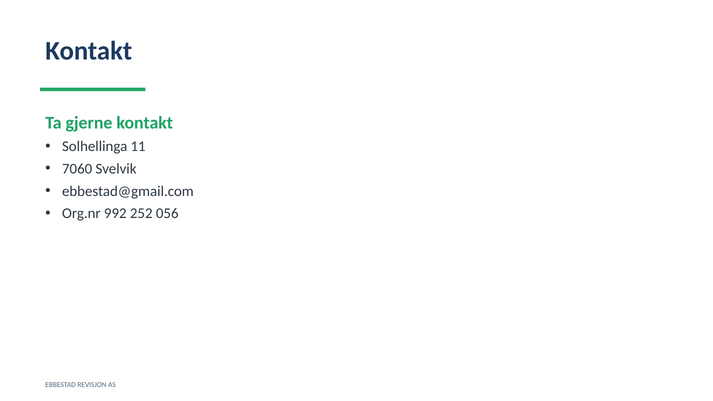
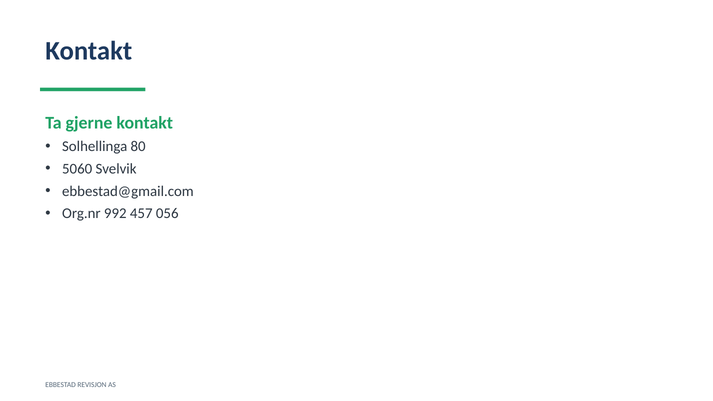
11: 11 -> 80 (138, 147)
7060: 7060 -> 5060 (77, 169)
252: 252 -> 457 (141, 213)
